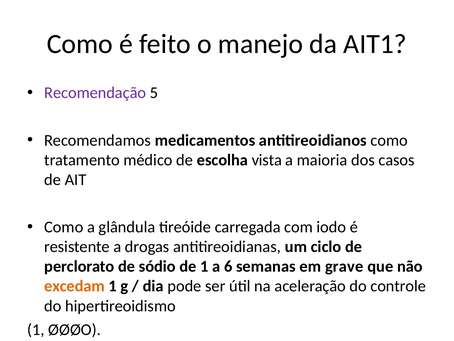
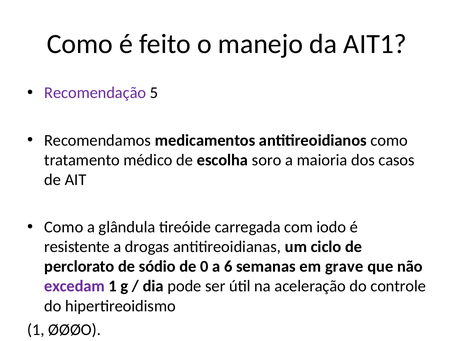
vista: vista -> soro (267, 160)
de 1: 1 -> 0 (204, 266)
excedam colour: orange -> purple (75, 286)
